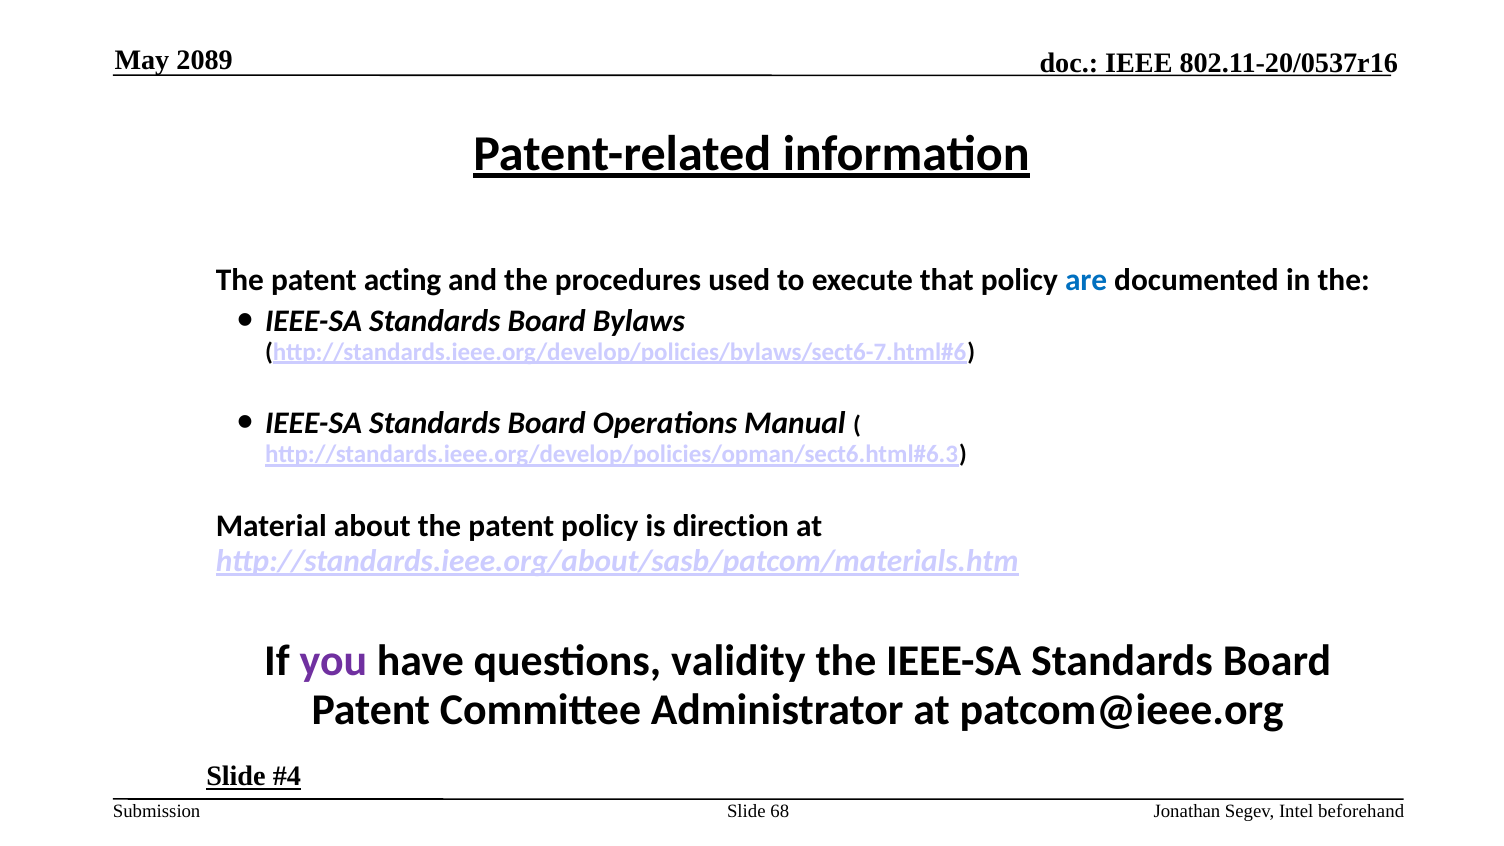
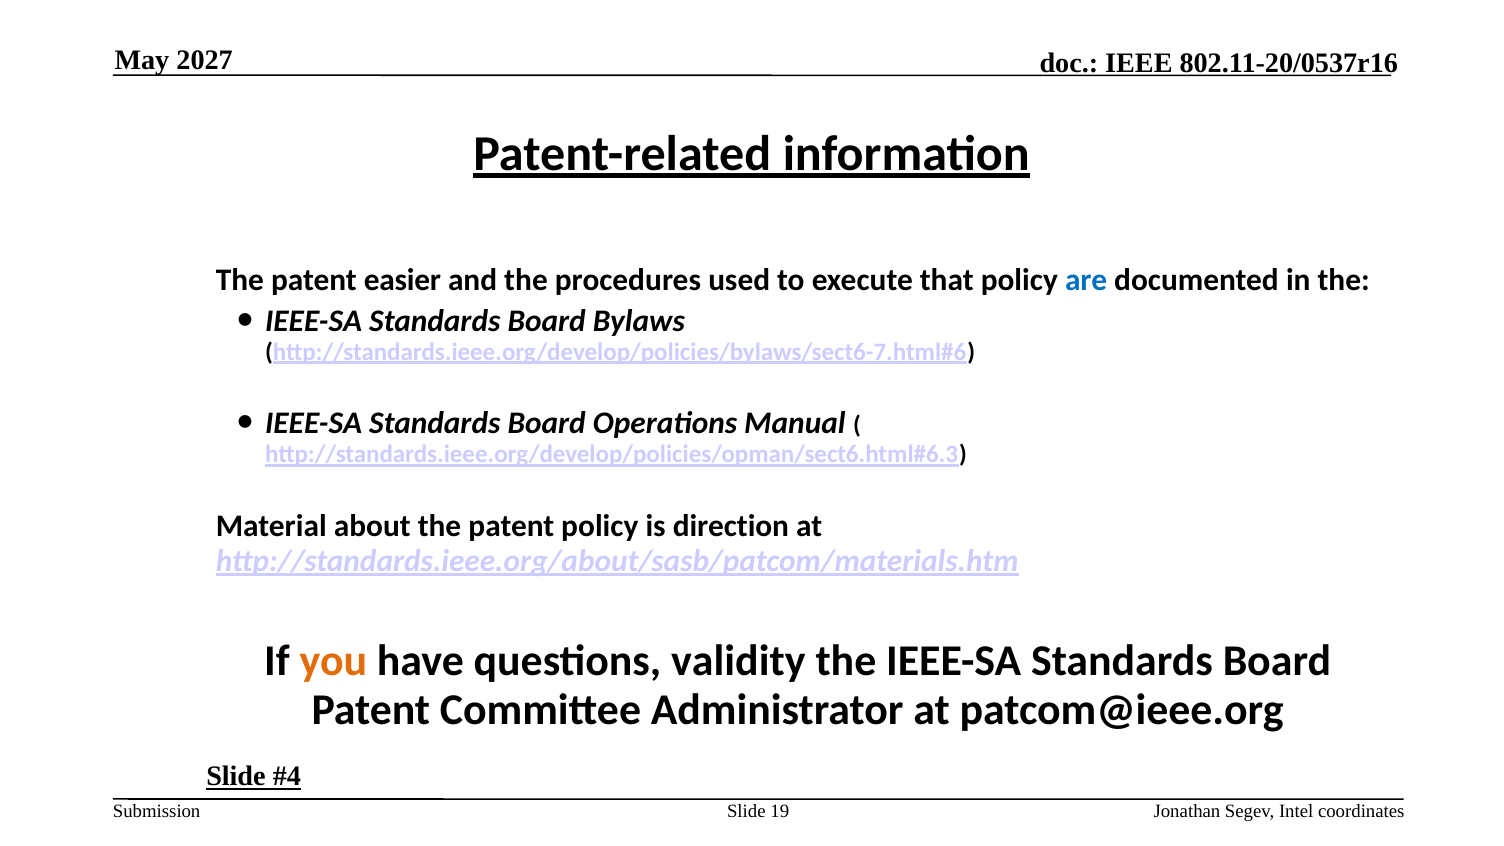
2089: 2089 -> 2027 (205, 60)
acting: acting -> easier (403, 280)
you colour: purple -> orange (333, 661)
68: 68 -> 19 (780, 811)
beforehand: beforehand -> coordinates (1361, 811)
